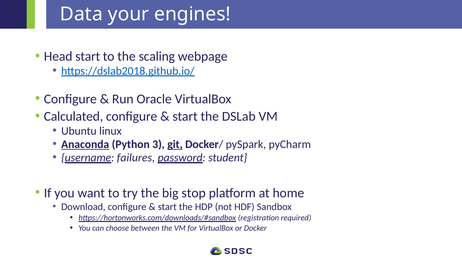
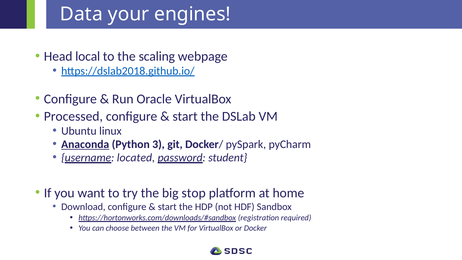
Head start: start -> local (88, 56)
Calculated: Calculated -> Processed (73, 116)
git underline: present -> none (175, 144)
failures: failures -> located (136, 158)
